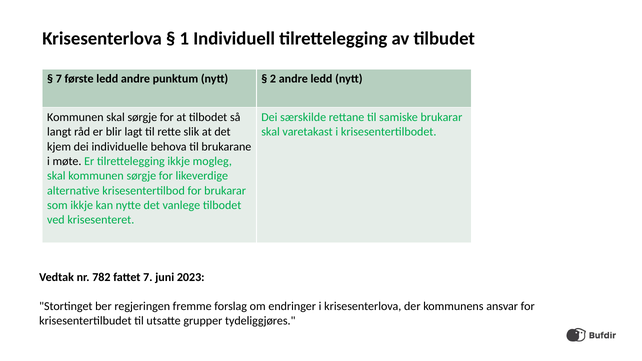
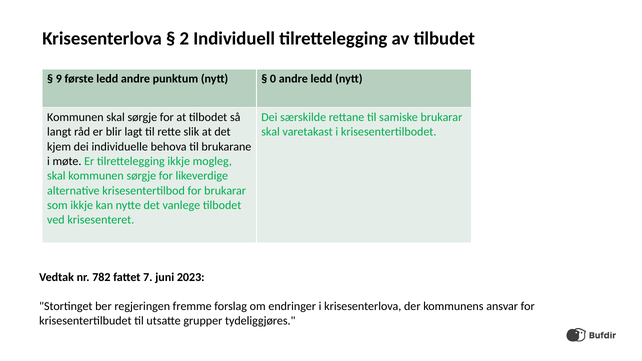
1: 1 -> 2 (184, 39)
7: 7 -> 9 (59, 79)
2: 2 -> 0 (273, 79)
